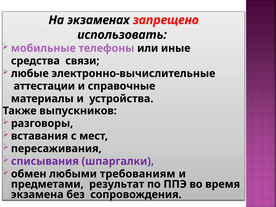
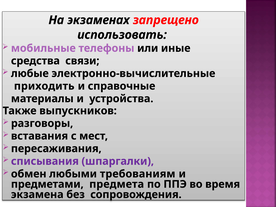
аттестации: аттестации -> приходить (44, 86)
результат: результат -> предмета (117, 184)
